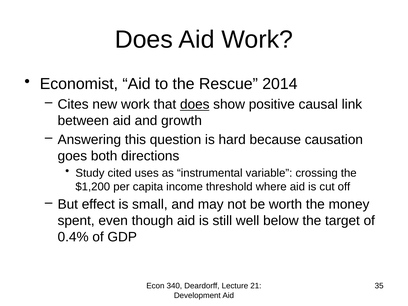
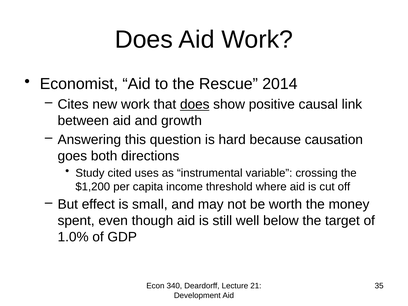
0.4%: 0.4% -> 1.0% (73, 237)
